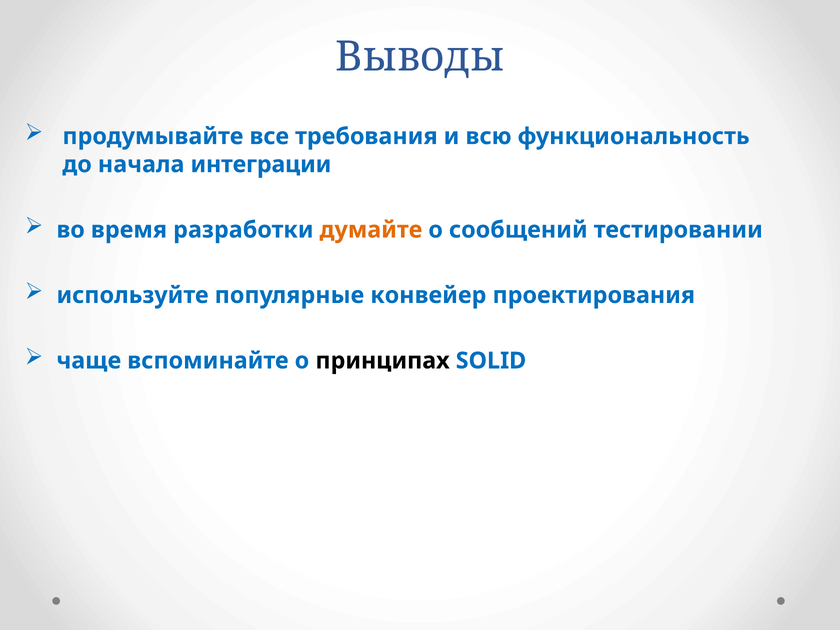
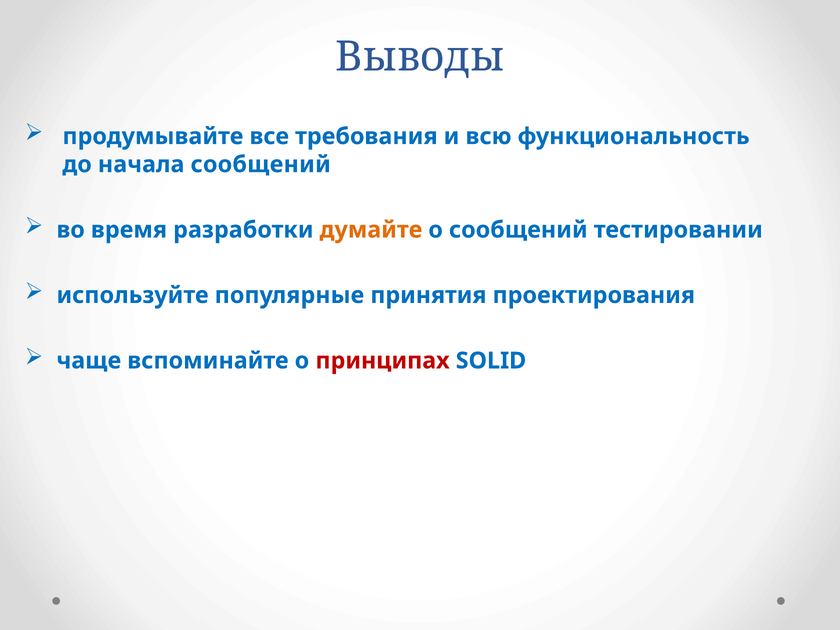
начала интеграции: интеграции -> сообщений (261, 164)
конвейер: конвейер -> принятия (428, 295)
принципах colour: black -> red (382, 361)
